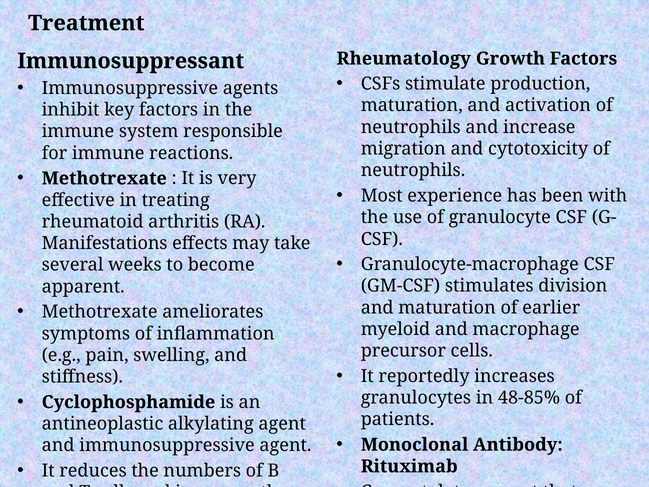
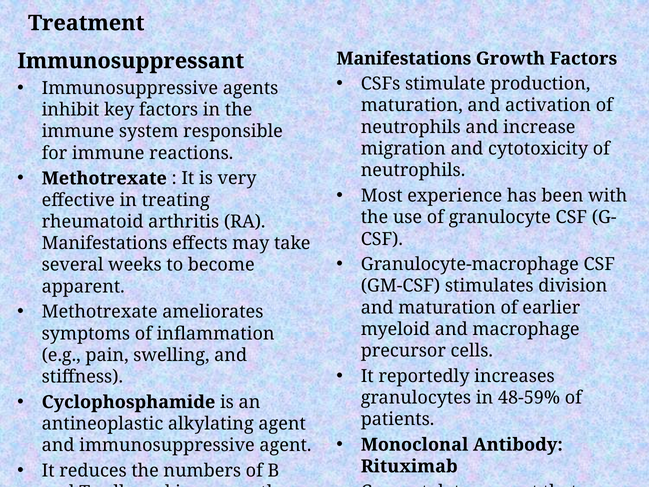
Rheumatology: Rheumatology -> Manifestations (404, 59)
48-85%: 48-85% -> 48-59% (529, 398)
